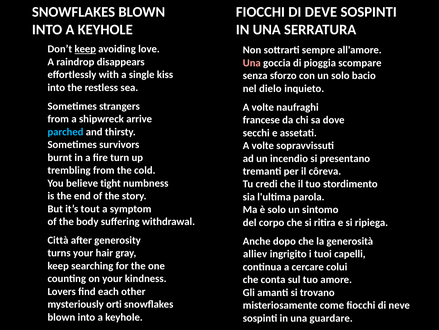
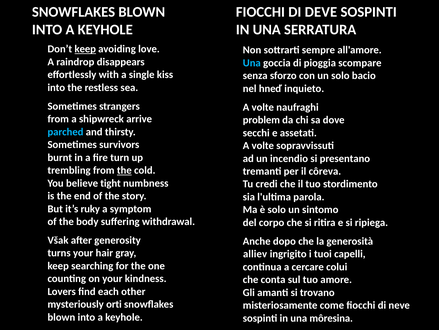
Una colour: pink -> light blue (252, 63)
dielo: dielo -> hneď (270, 88)
francese: francese -> problem (261, 120)
the underline: none -> present (124, 170)
tout: tout -> ruky (90, 208)
Città: Città -> Však (58, 240)
guardare: guardare -> môresina (331, 317)
